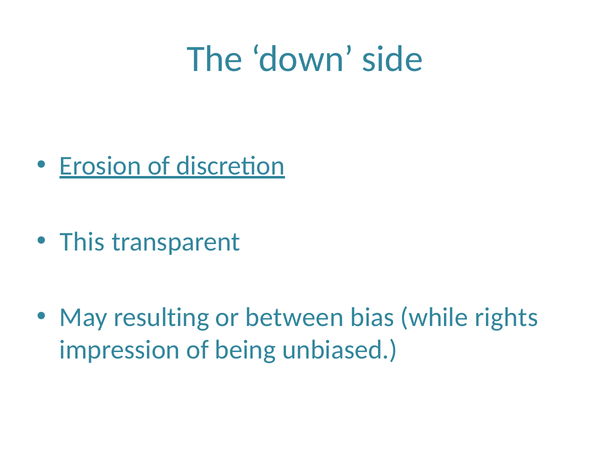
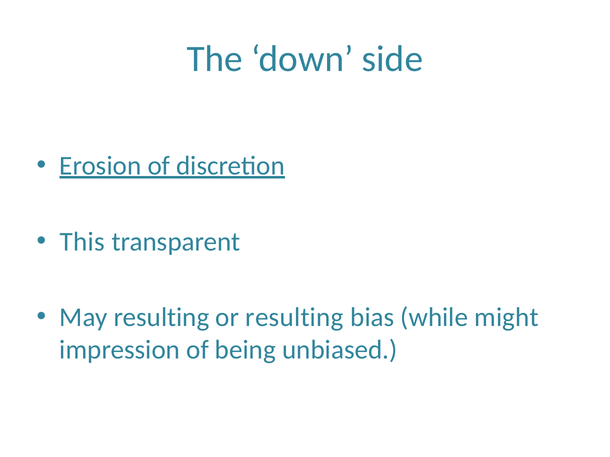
or between: between -> resulting (294, 318)
rights: rights -> might (507, 318)
